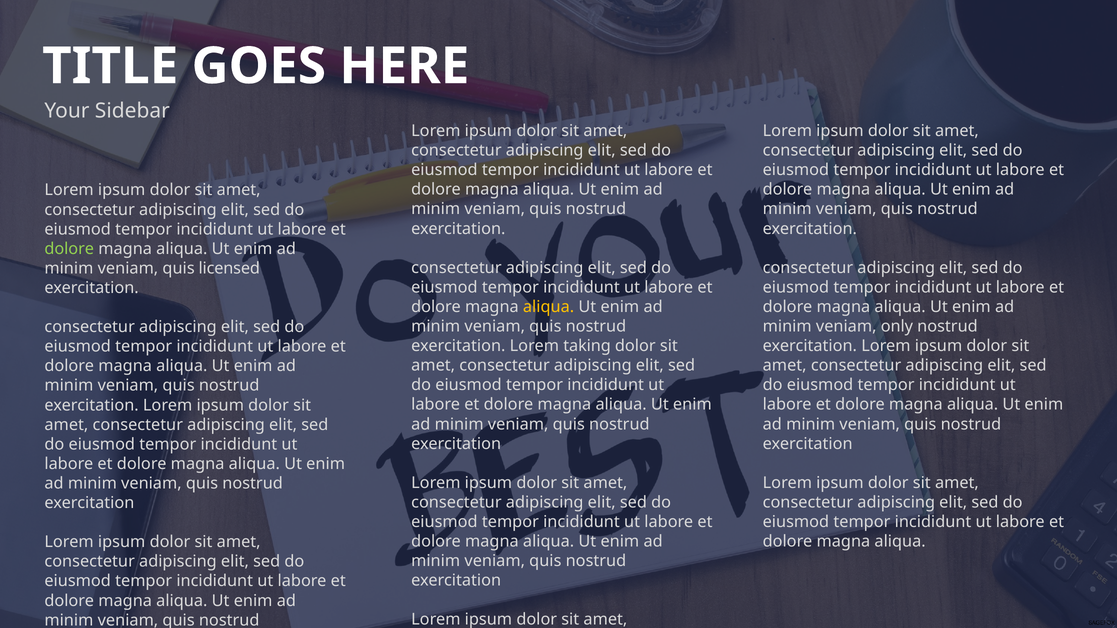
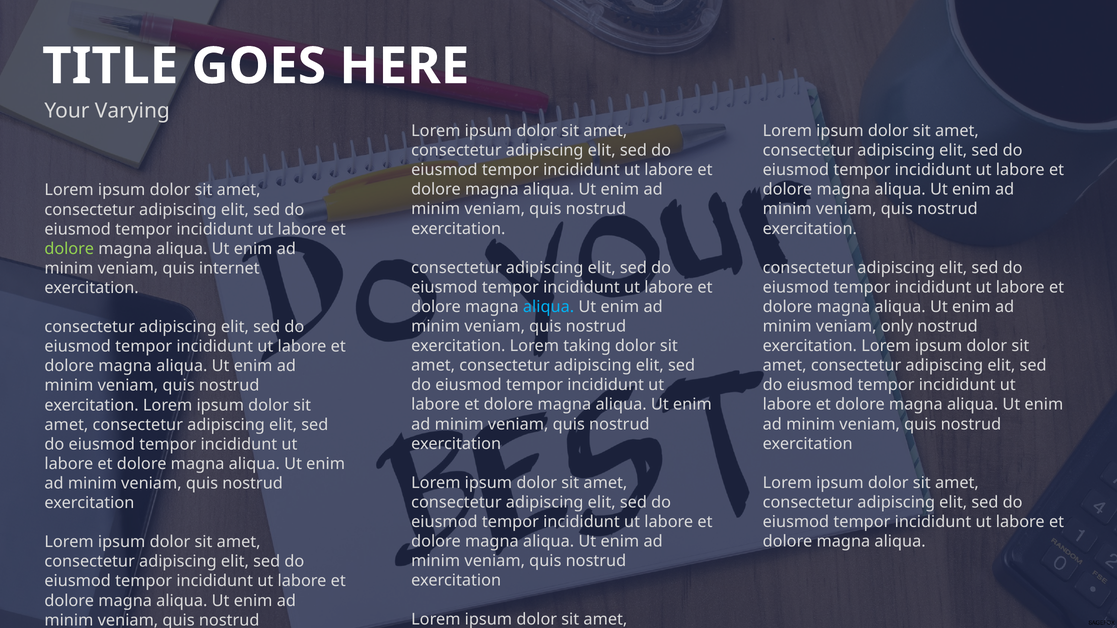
Sidebar: Sidebar -> Varying (132, 111)
licensed: licensed -> internet (229, 268)
aliqua colour: yellow -> light blue (549, 307)
